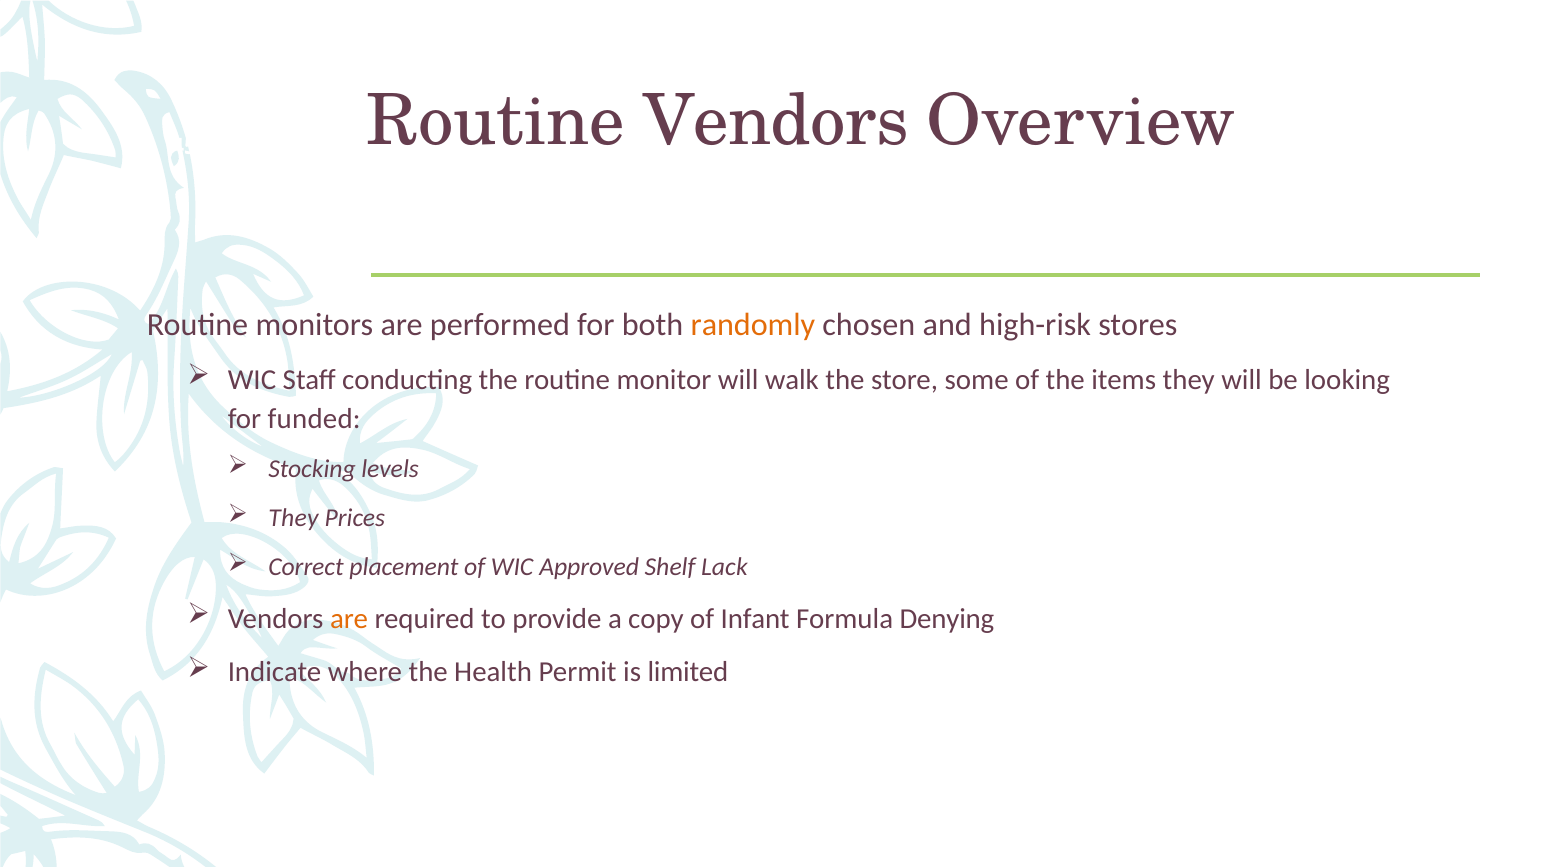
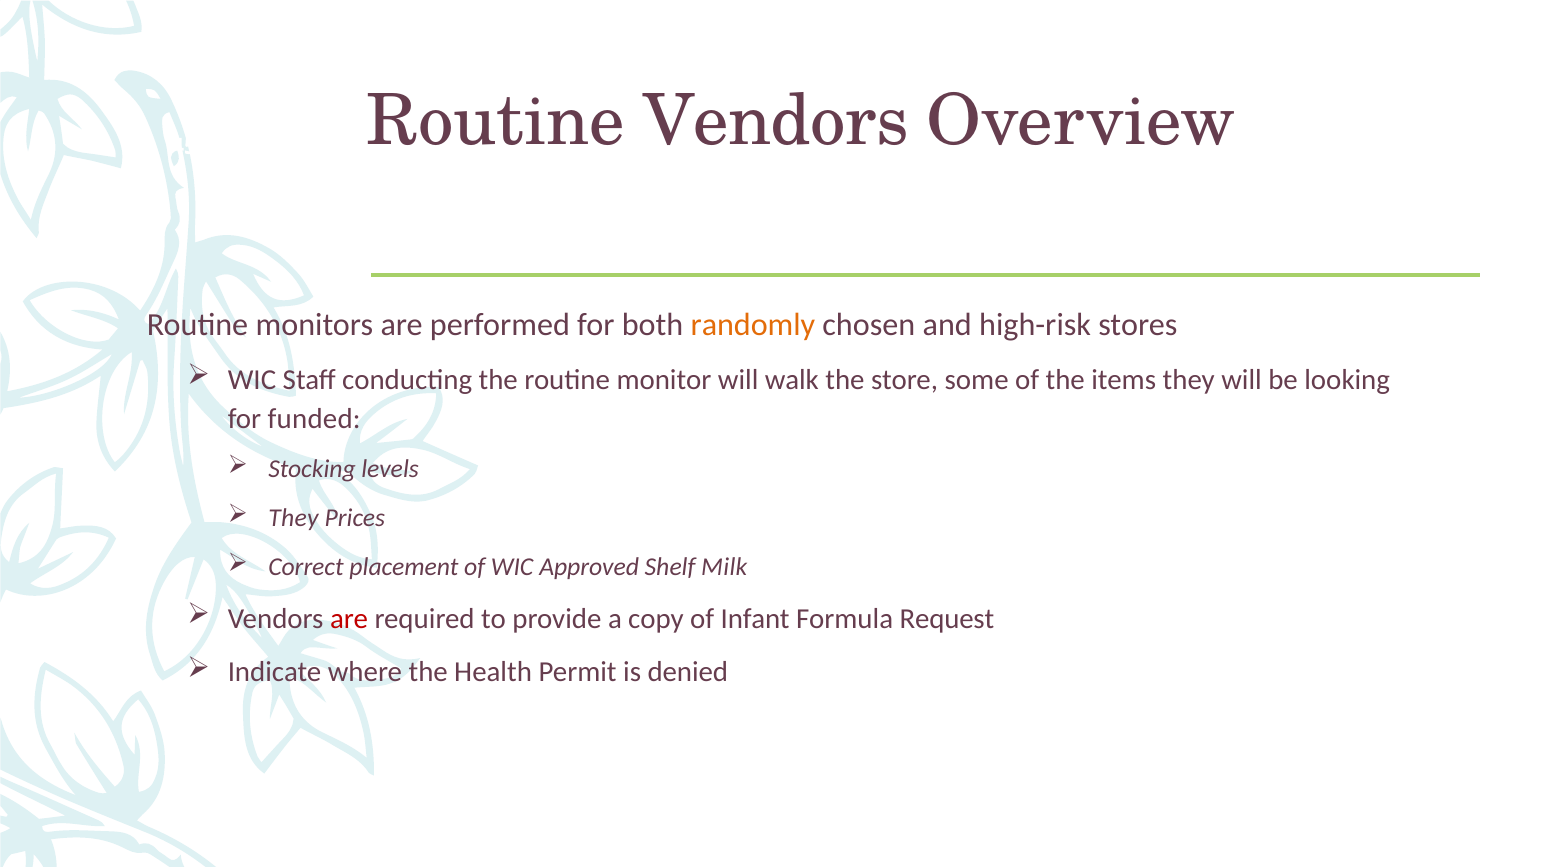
Lack: Lack -> Milk (724, 568)
are colour: orange -> red (349, 619)
Denying: Denying -> Request (947, 619)
limited: limited -> denied (688, 673)
